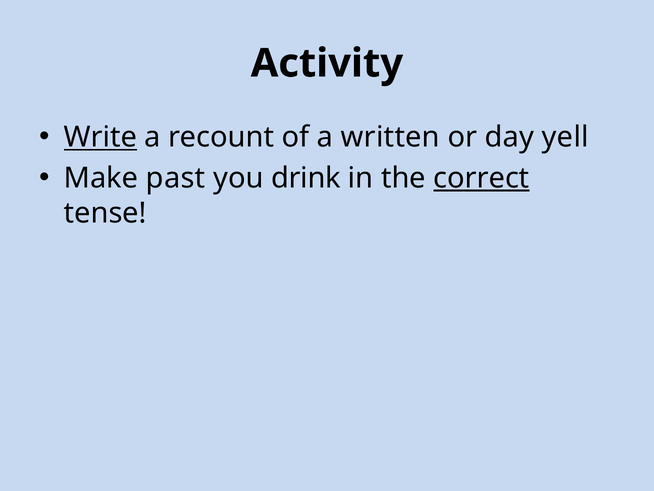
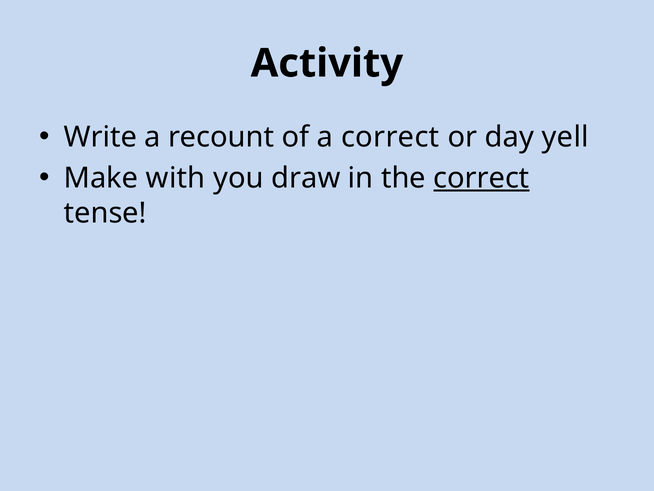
Write underline: present -> none (100, 137)
a written: written -> correct (390, 137)
past: past -> with (176, 178)
drink: drink -> draw (306, 178)
